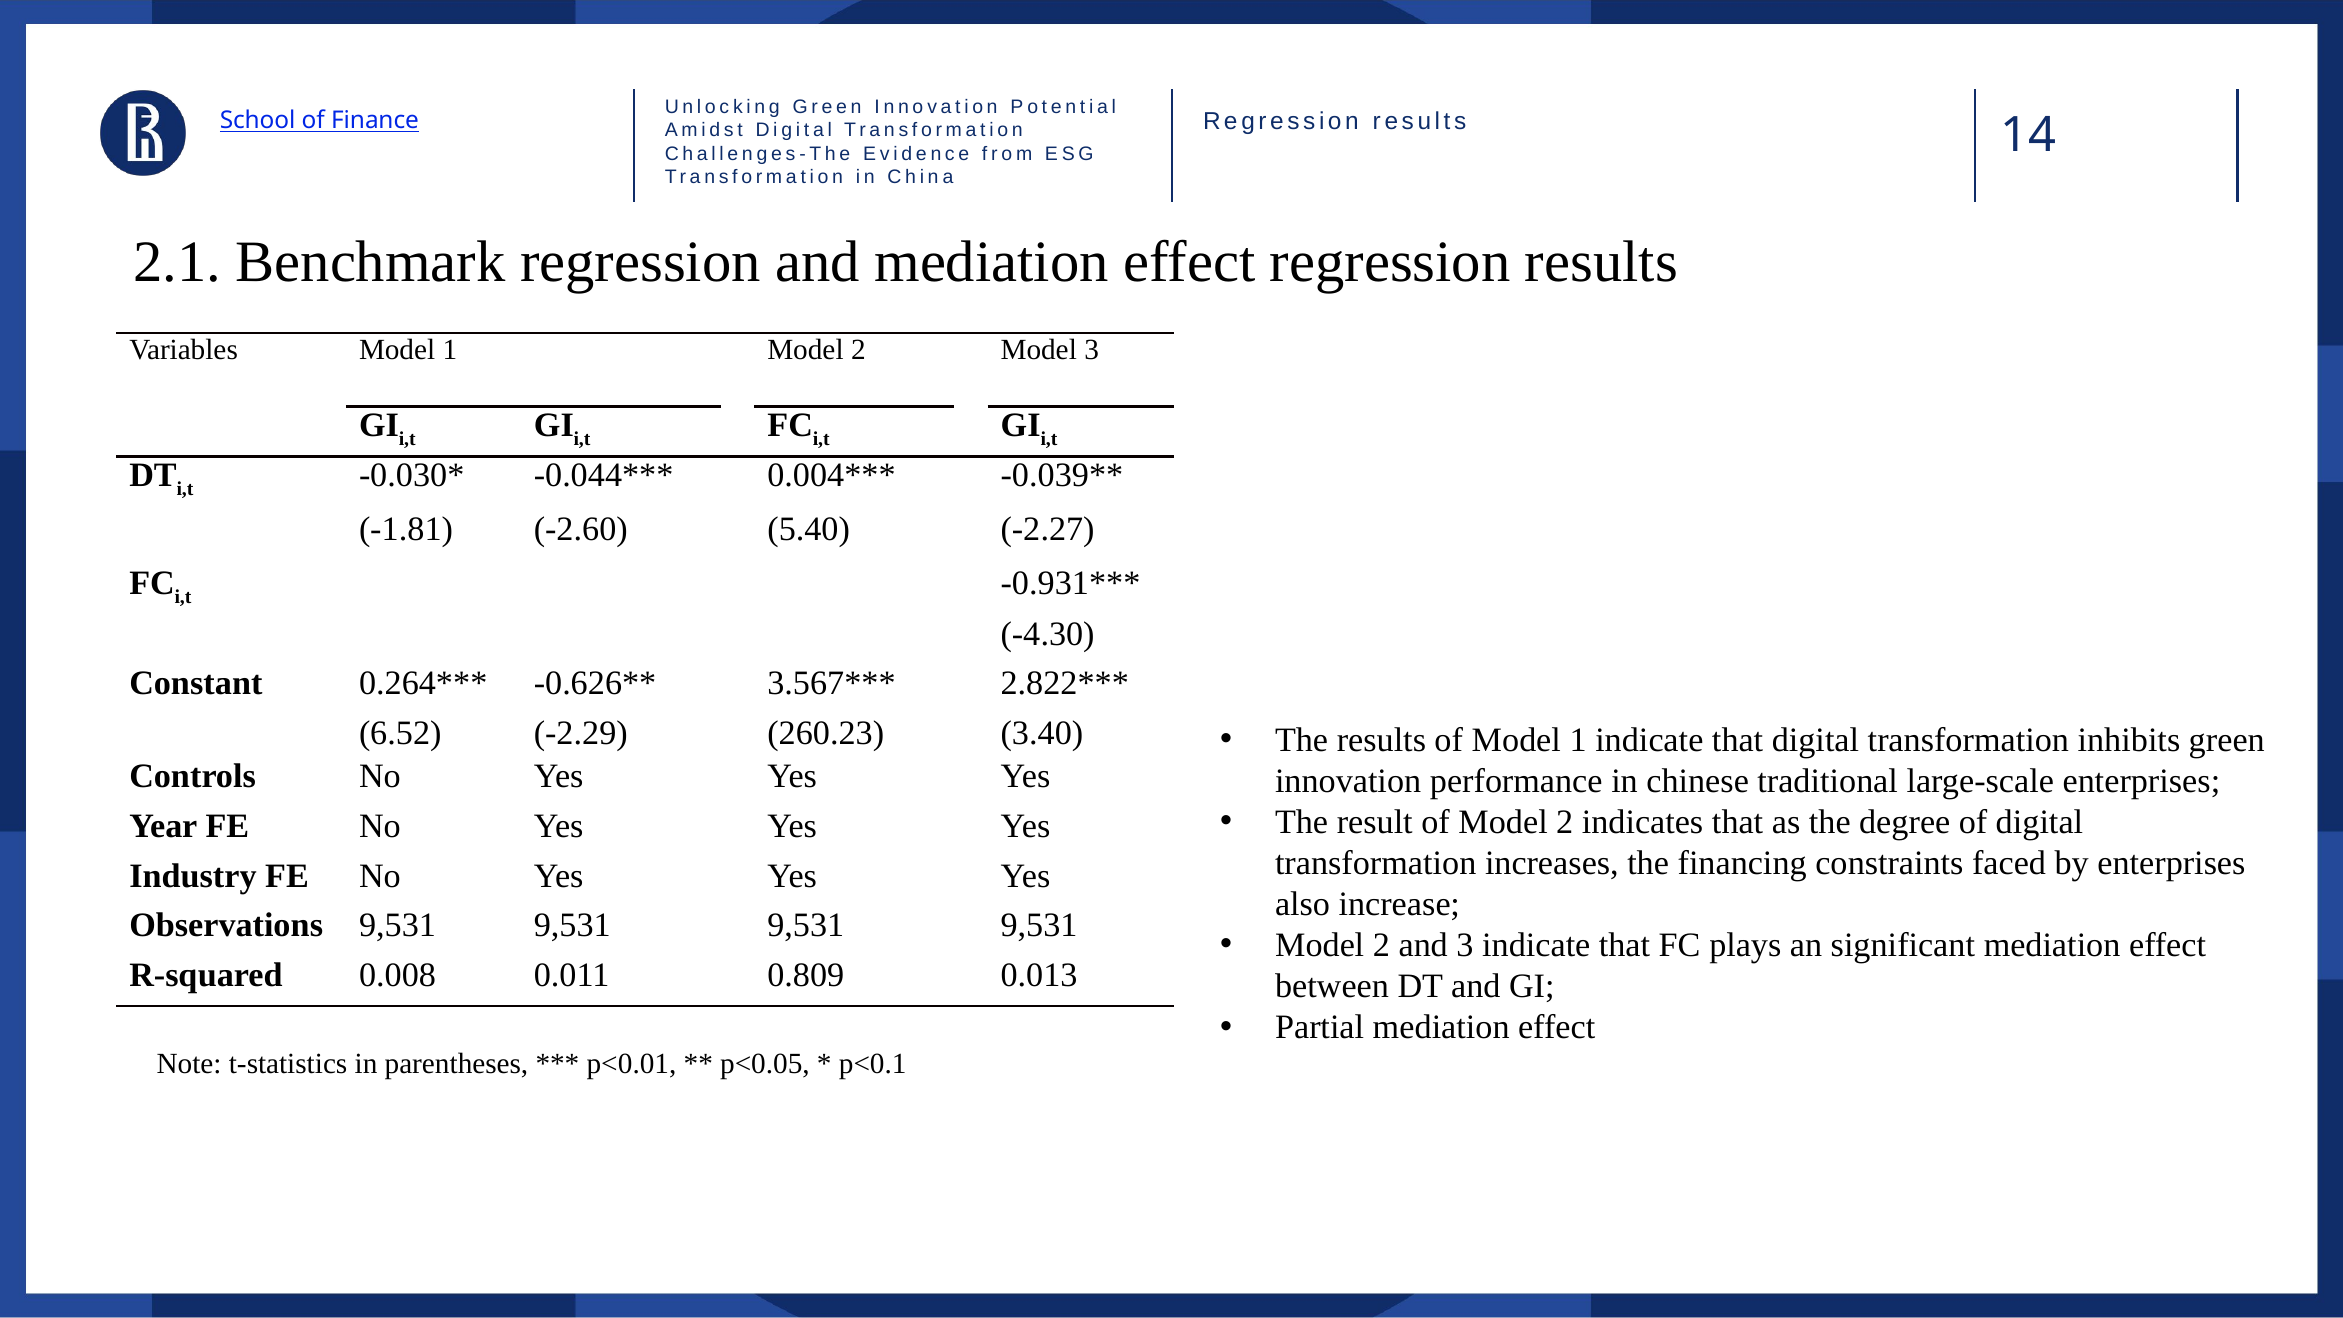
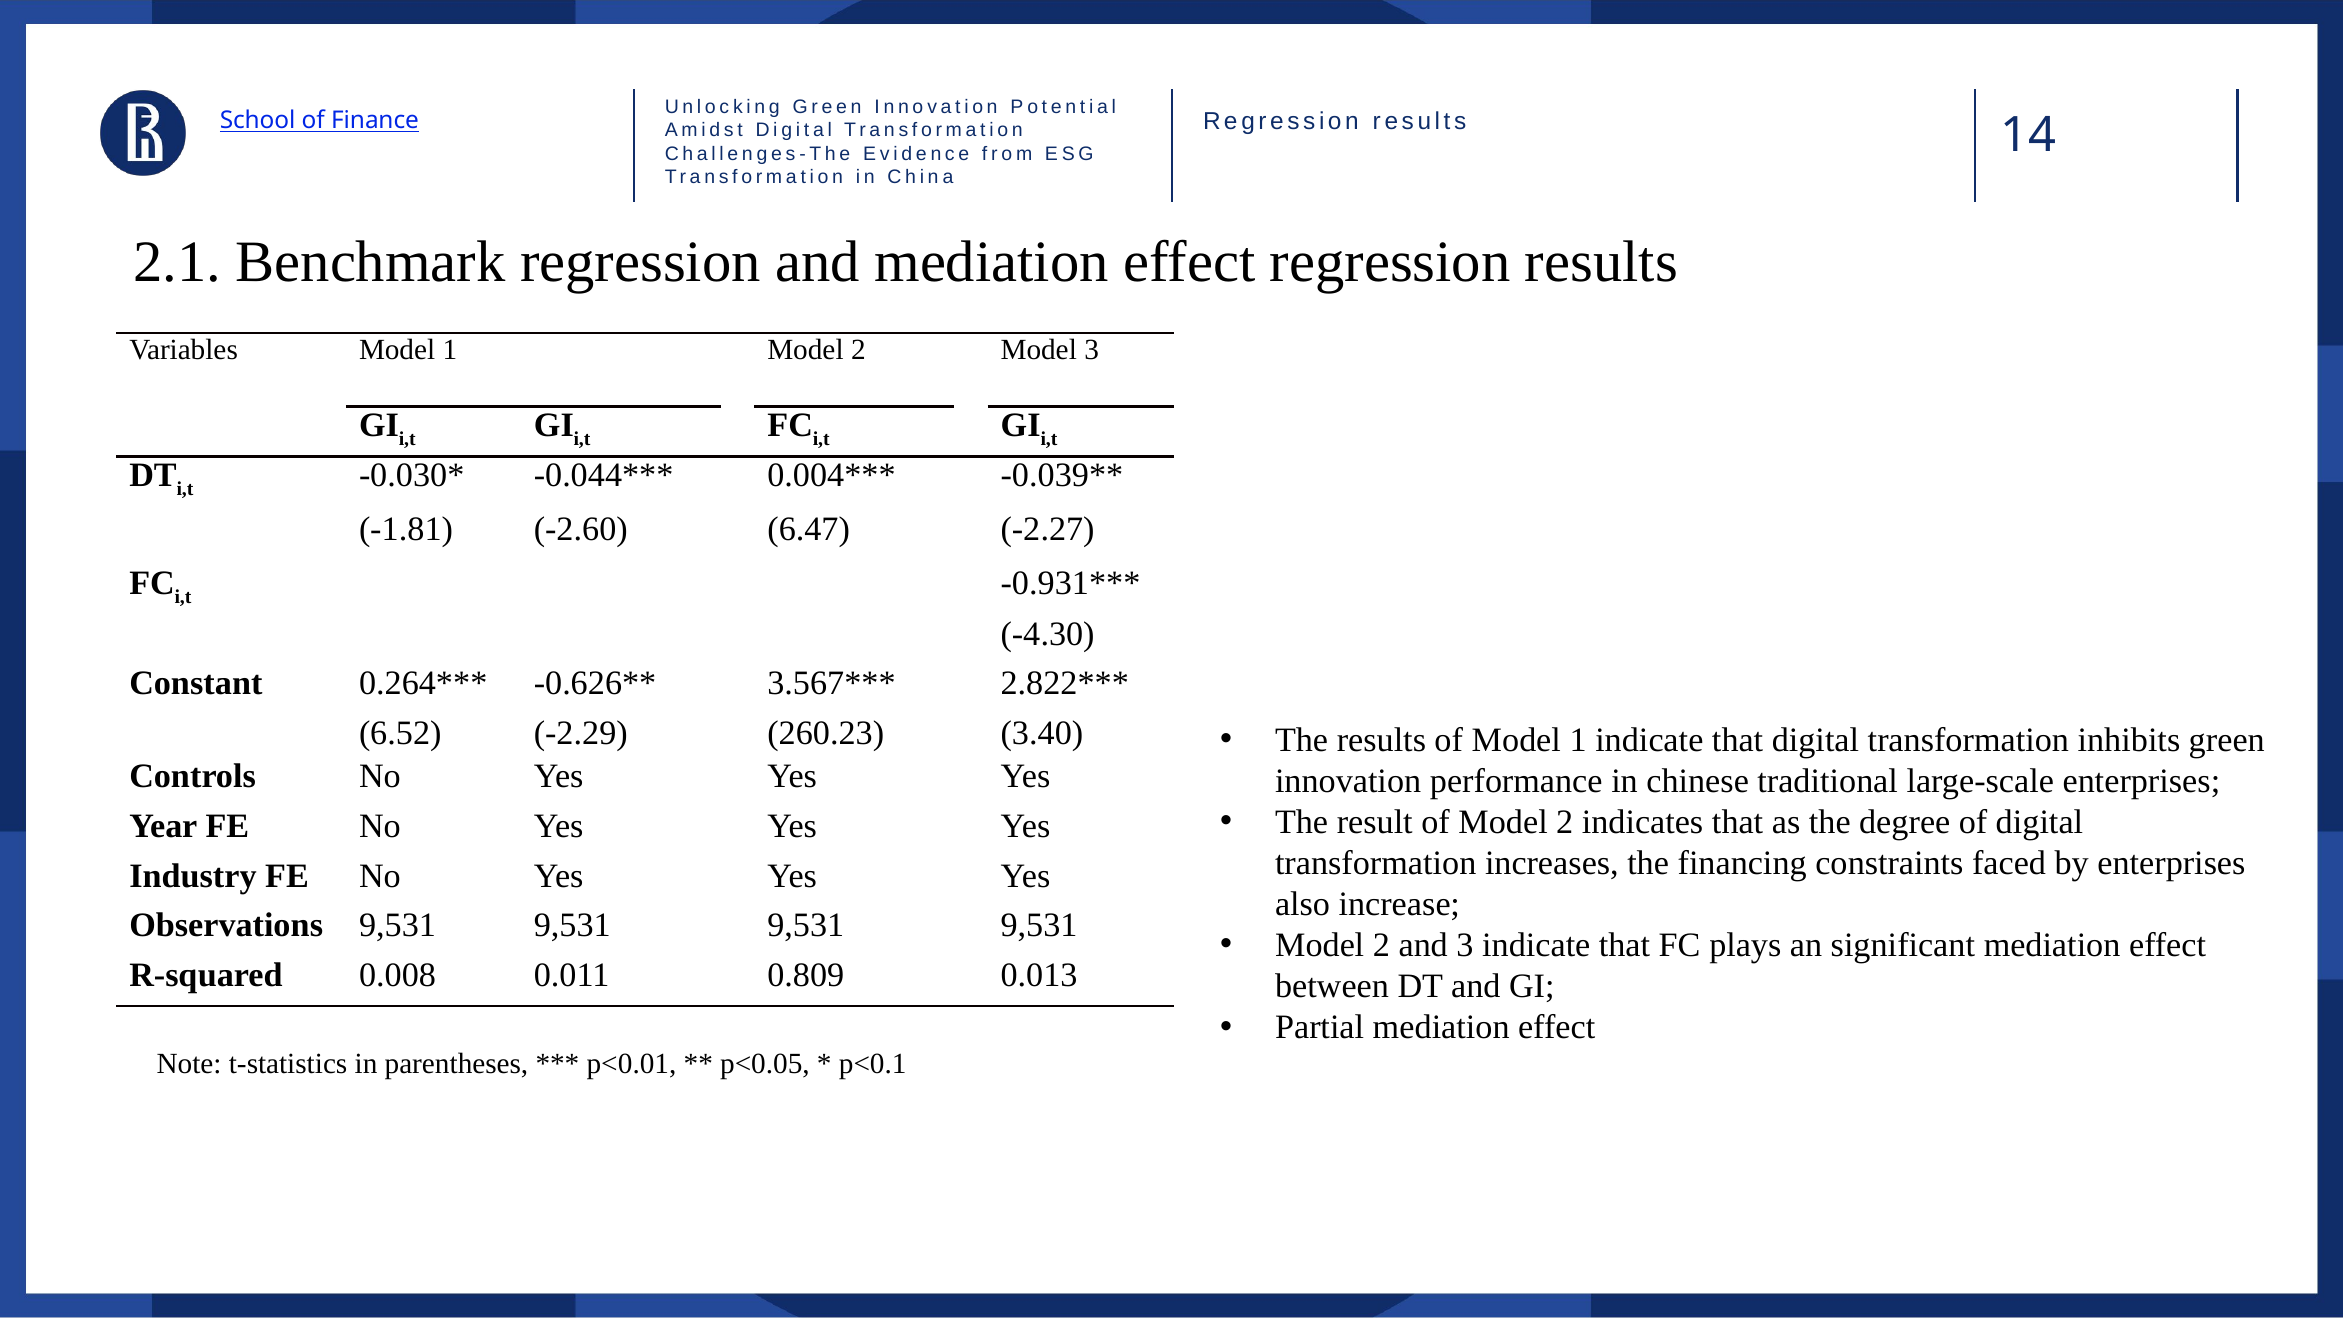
5.40: 5.40 -> 6.47 (809, 530)
